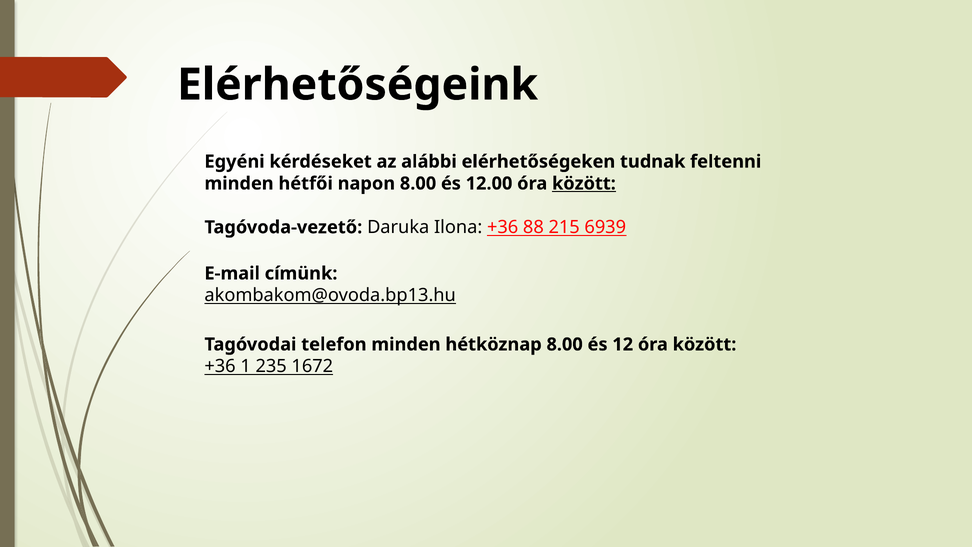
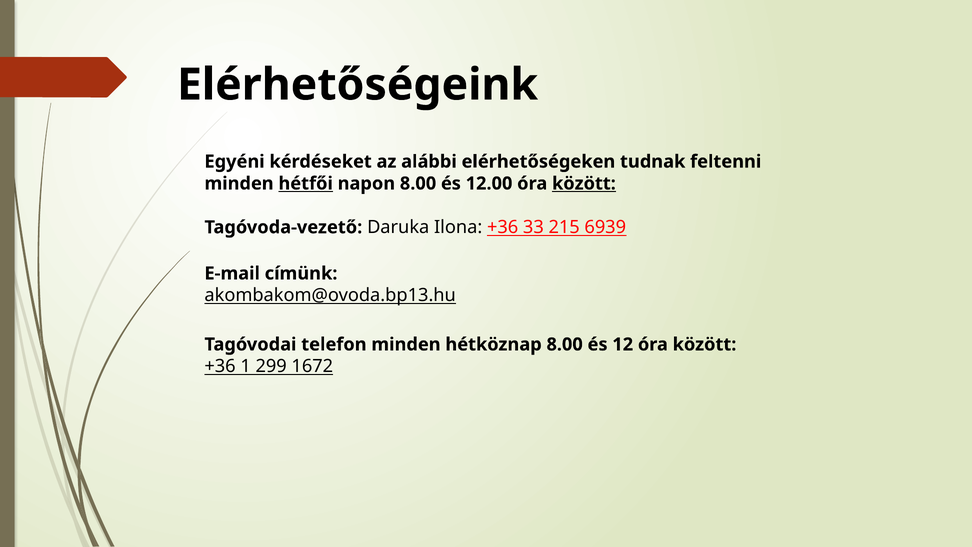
hétfői underline: none -> present (306, 183)
88: 88 -> 33 (533, 227)
235: 235 -> 299 (271, 366)
